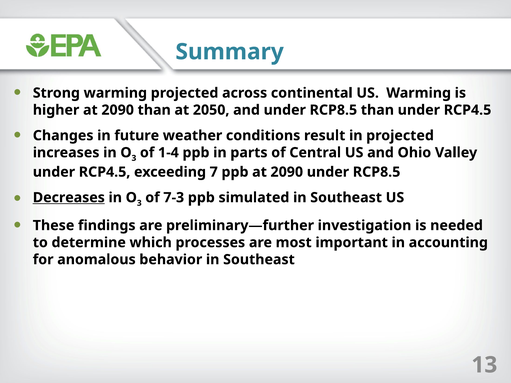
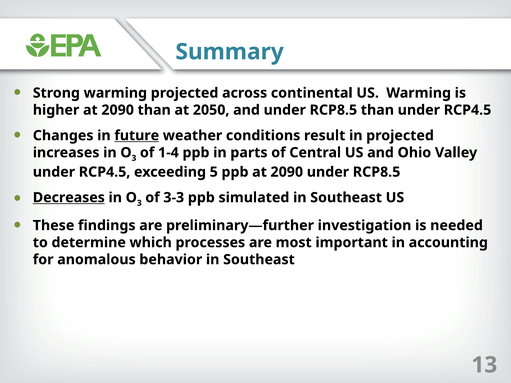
future underline: none -> present (137, 136)
7: 7 -> 5 (214, 172)
7-3: 7-3 -> 3-3 (174, 198)
